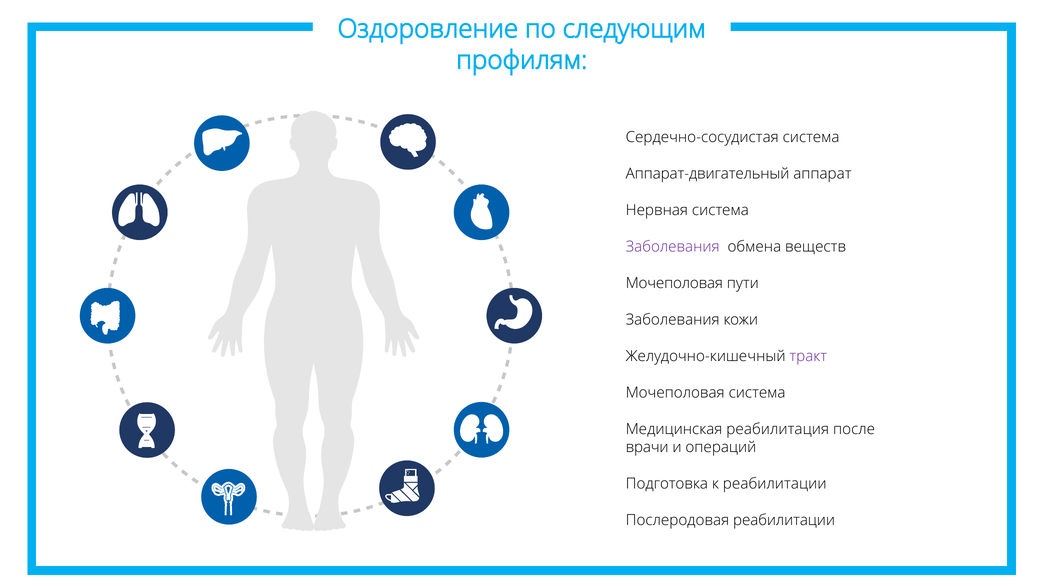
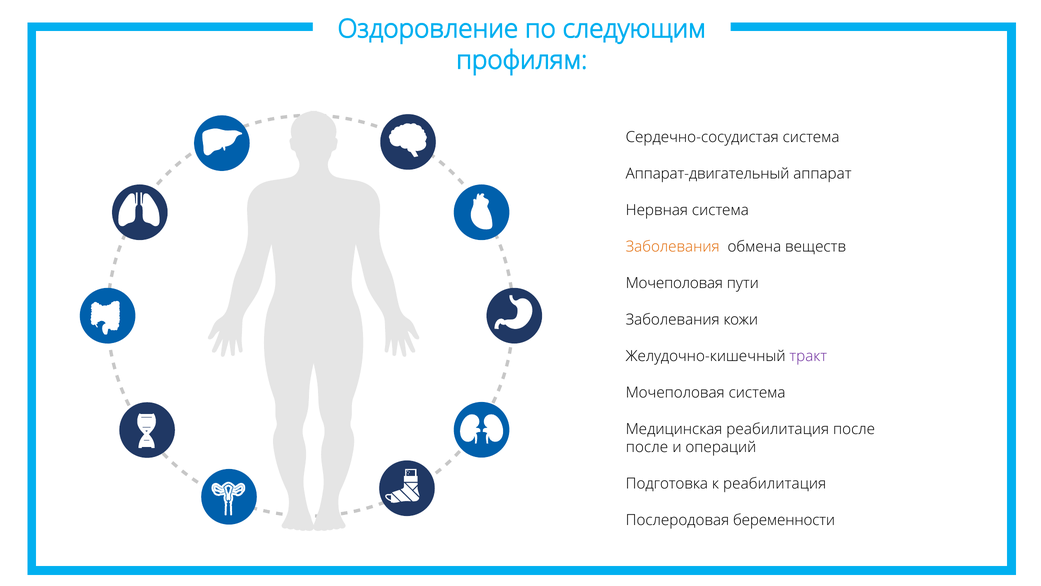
Заболевания colour: purple -> orange (673, 247)
врачи: врачи -> после (647, 447)
к реабилитации: реабилитации -> реабилитация (775, 484)
Послеродовая реабилитации: реабилитации -> беременности (784, 520)
